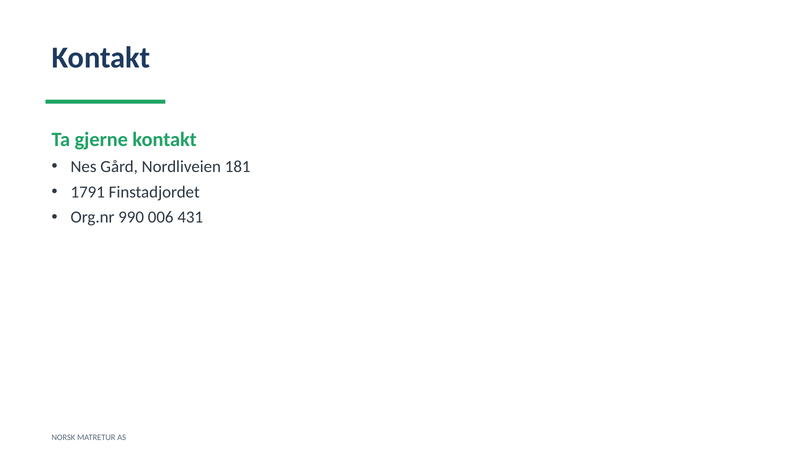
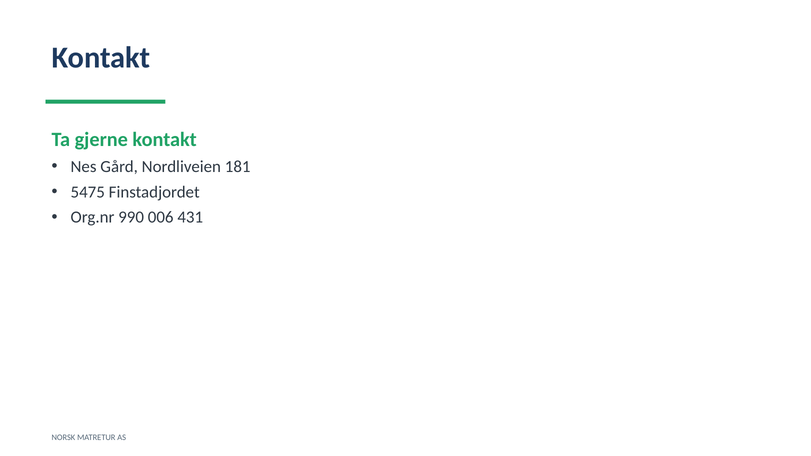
1791: 1791 -> 5475 (88, 192)
